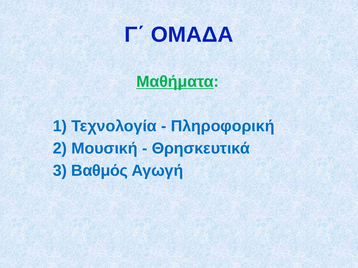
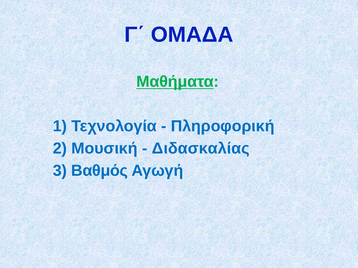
Θρησκευτικά: Θρησκευτικά -> Διδασκαλίας (201, 149)
